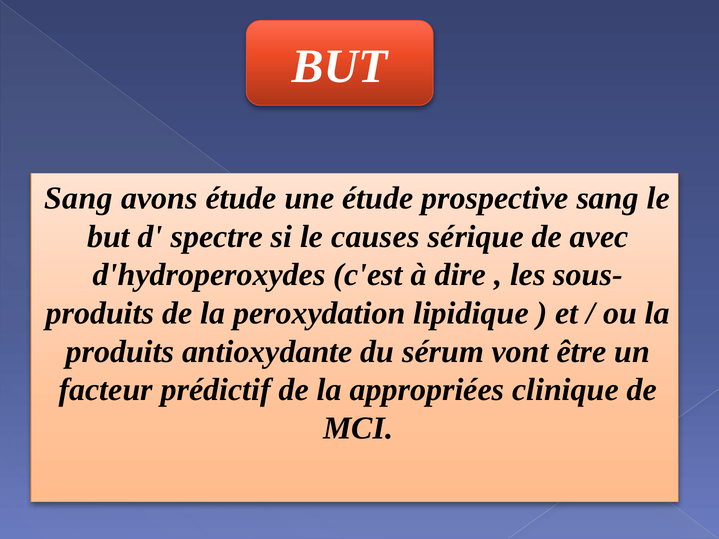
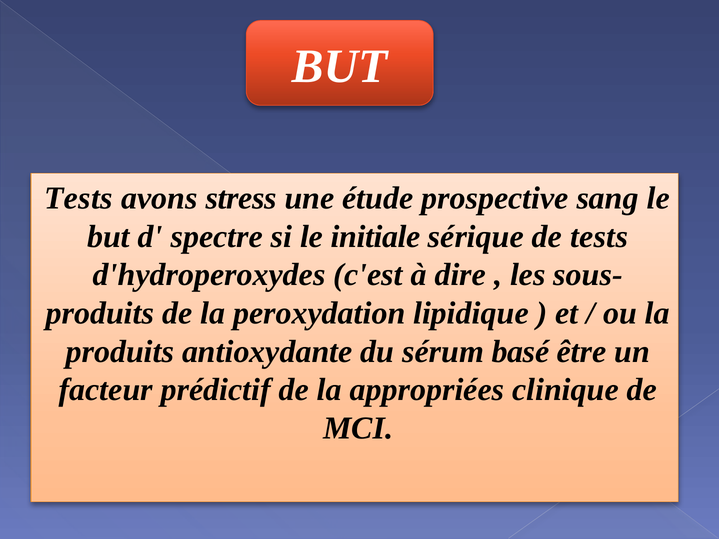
Sang: Sang -> Tests (78, 198)
avons étude: étude -> stress (241, 198)
causes: causes -> initiale (376, 237)
de avec: avec -> tests (599, 237)
vont: vont -> basé (520, 352)
